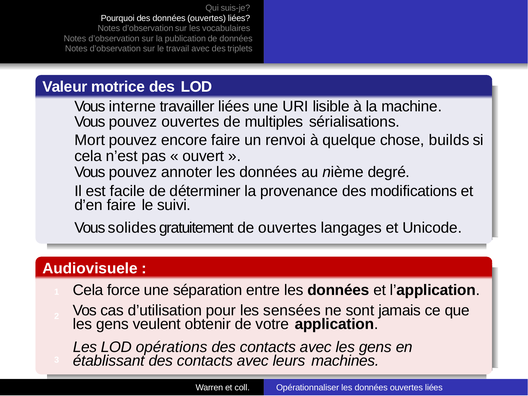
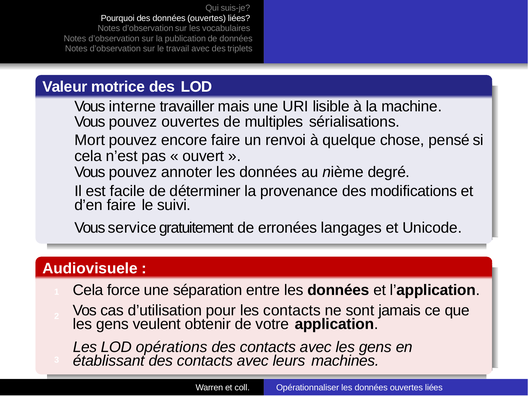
travailler liées: liées -> mais (234, 107)
builds: builds -> pensé (449, 140)
solides: solides -> service (132, 228)
de ouvertes: ouvertes -> erronées (288, 228)
les sensées: sensées -> contacts (292, 311)
